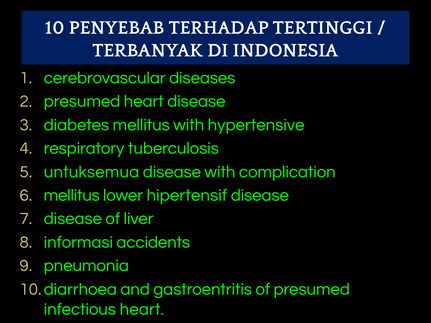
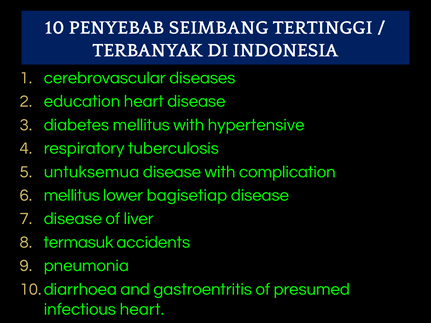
TERHADAP: TERHADAP -> SEIMBANG (219, 28)
presumed: presumed -> education (82, 102)
hipertensif: hipertensif -> bagisetiap (187, 195)
informasi: informasi -> termasuk (78, 242)
